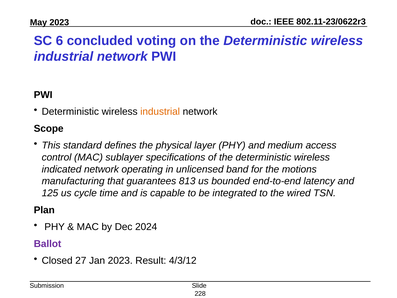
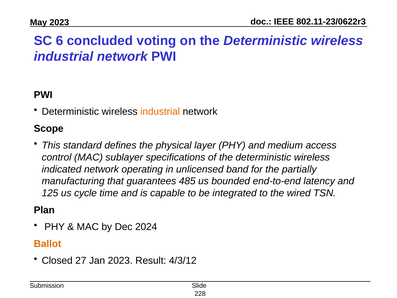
motions: motions -> partially (299, 169)
813: 813 -> 485 (187, 181)
Ballot colour: purple -> orange (48, 244)
